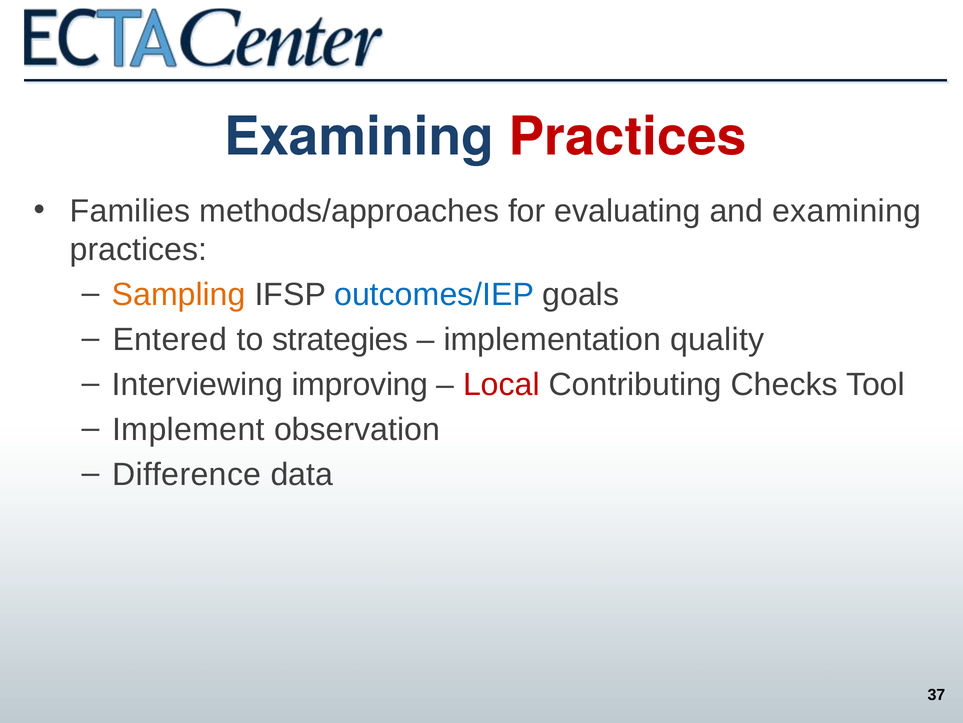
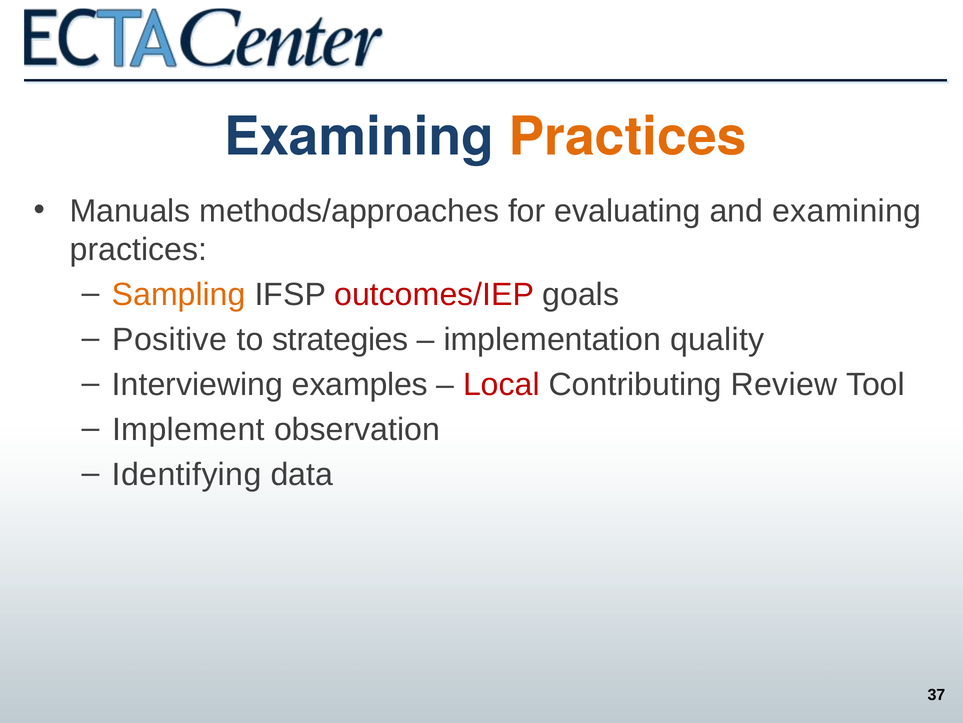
Practices colour: red -> orange (628, 137)
Families: Families -> Manuals (130, 211)
outcomes/IEP colour: blue -> red (434, 294)
Entered: Entered -> Positive (170, 339)
improving: improving -> examples (360, 384)
Checks: Checks -> Review (784, 384)
Difference: Difference -> Identifying (187, 474)
